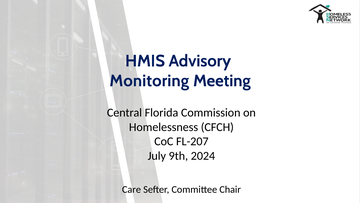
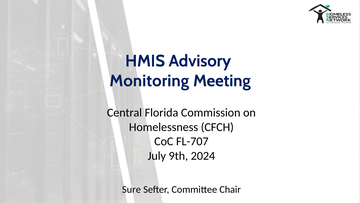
FL-207: FL-207 -> FL-707 (192, 141)
Care: Care -> Sure (131, 189)
